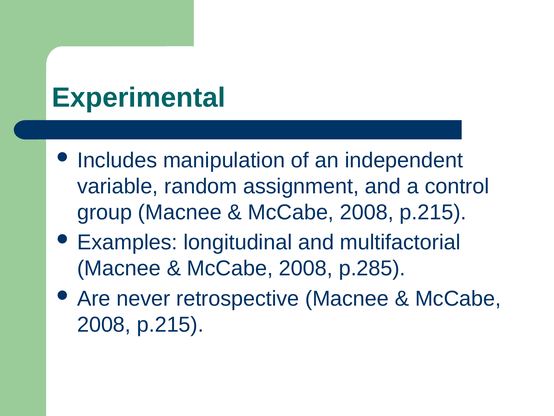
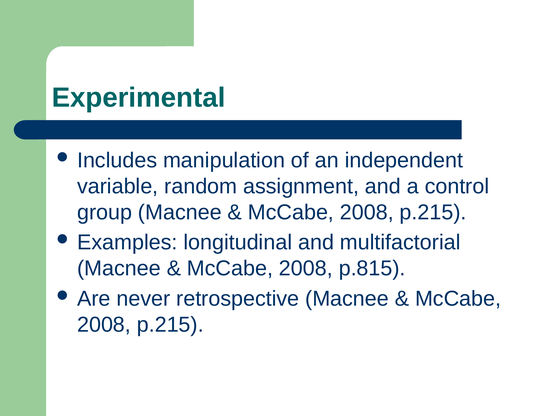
p.285: p.285 -> p.815 (372, 268)
